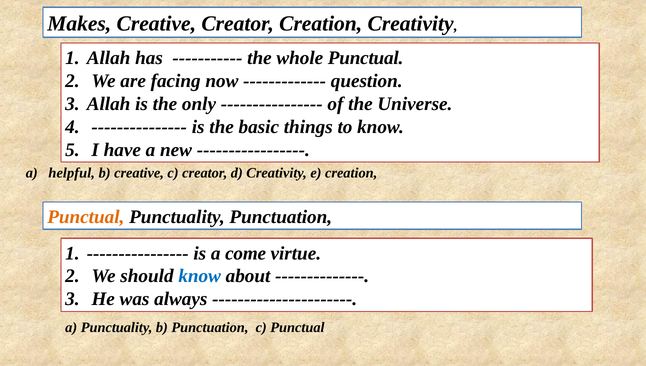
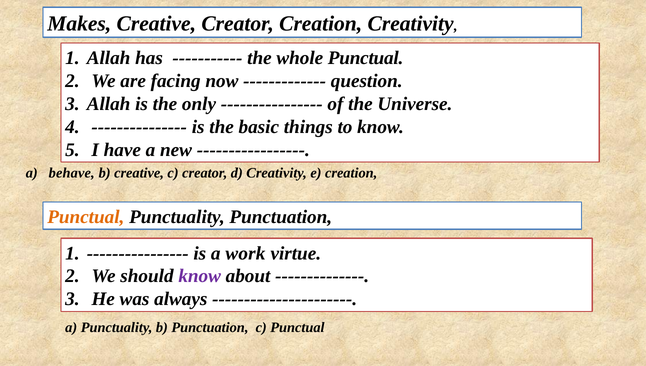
helpful: helpful -> behave (72, 173)
come: come -> work (245, 253)
know colour: blue -> purple (200, 276)
